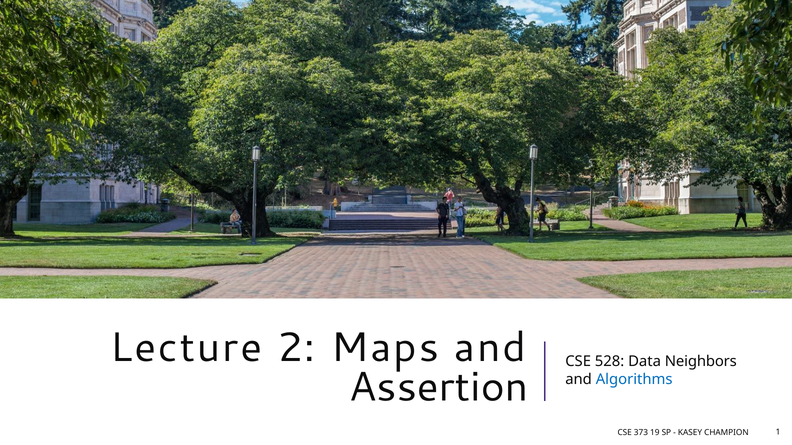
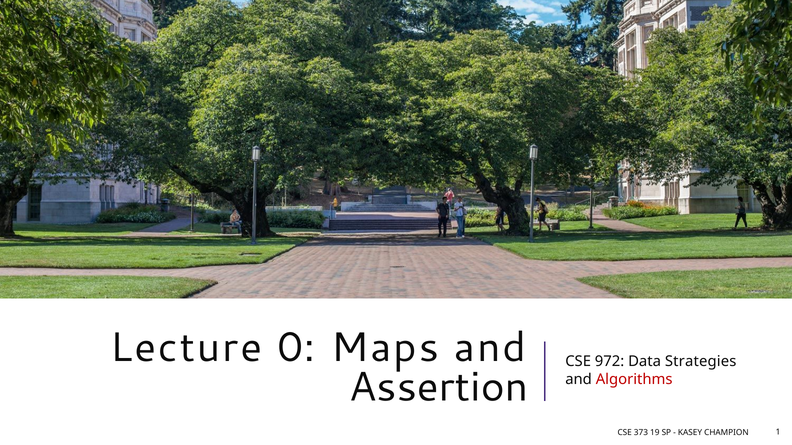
2: 2 -> 0 (296, 348)
528: 528 -> 972 (610, 362)
Neighbors: Neighbors -> Strategies (701, 362)
Algorithms colour: blue -> red (634, 380)
